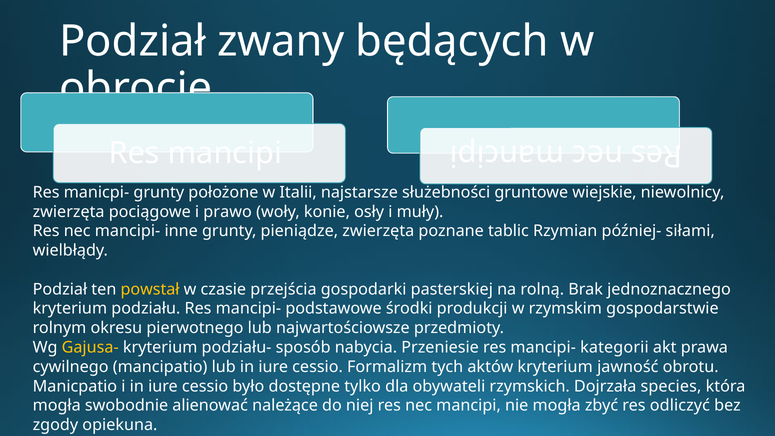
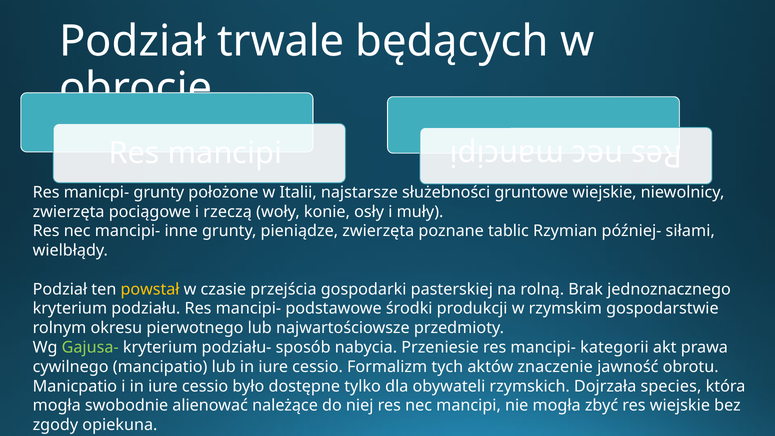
zwany: zwany -> trwale (281, 42)
prawo: prawo -> rzeczą (228, 212)
Gajusa- colour: yellow -> light green (90, 347)
aktów kryterium: kryterium -> znaczenie (555, 367)
res odliczyć: odliczyć -> wiejskie (680, 405)
